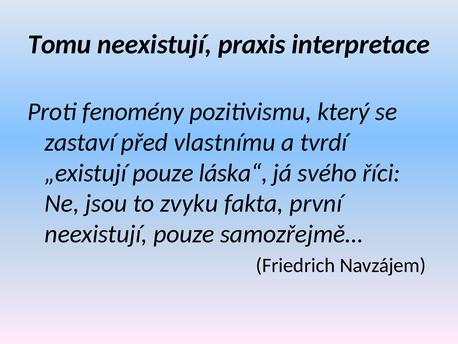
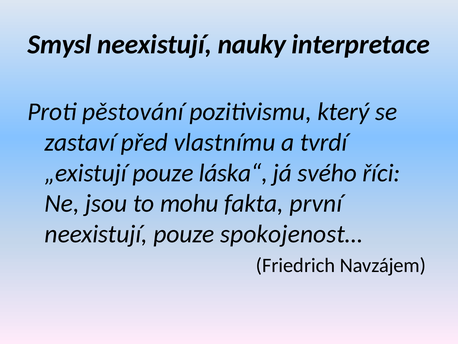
Tomu: Tomu -> Smysl (60, 44)
praxis: praxis -> nauky (252, 44)
fenomény: fenomény -> pěstování (133, 112)
zvyku: zvyku -> mohu (189, 203)
samozřejmě…: samozřejmě… -> spokojenost… (291, 234)
